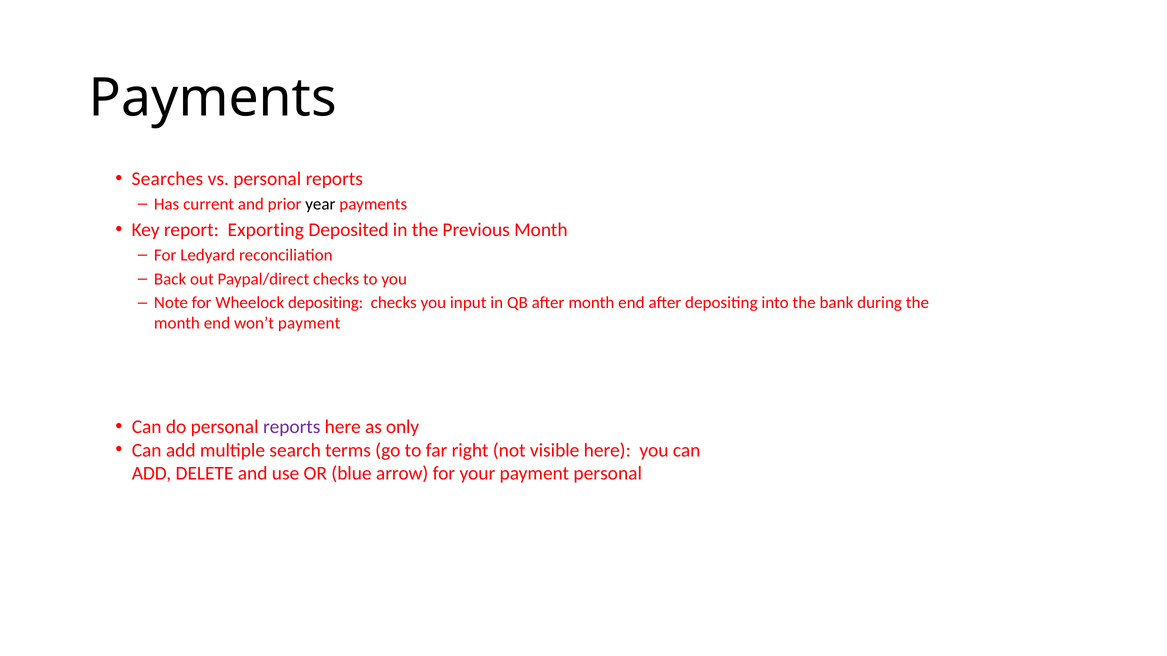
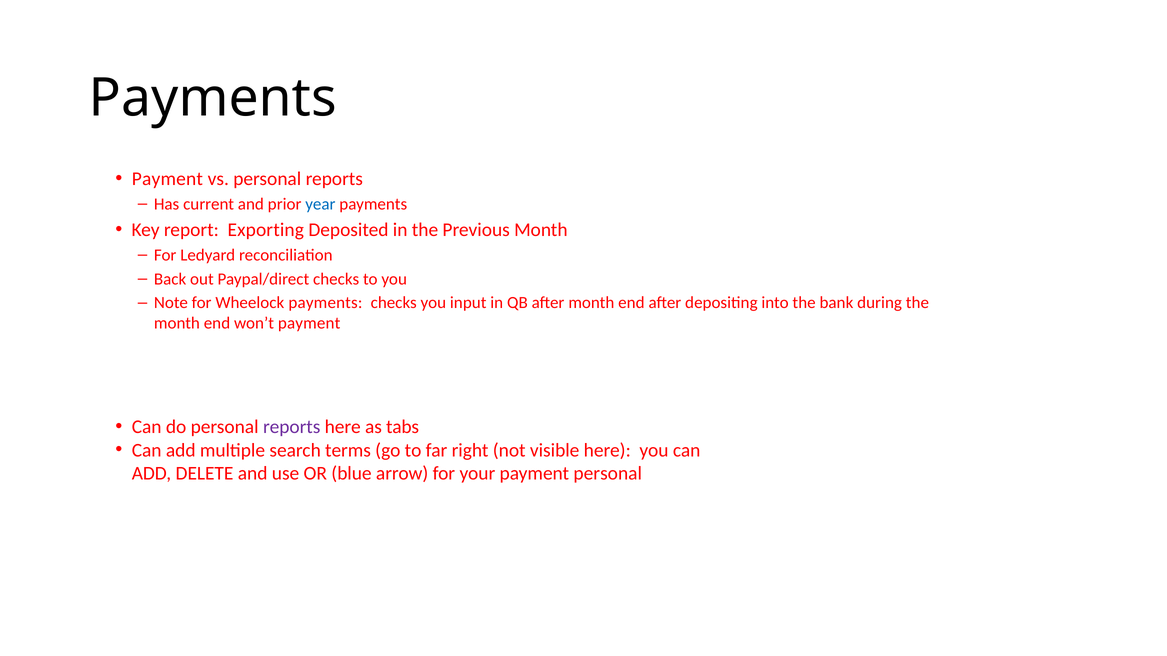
Searches: Searches -> Payment (167, 179)
year colour: black -> blue (320, 204)
Wheelock depositing: depositing -> payments (325, 303)
only: only -> tabs (403, 427)
